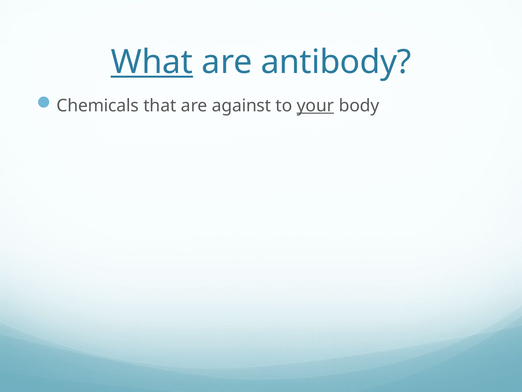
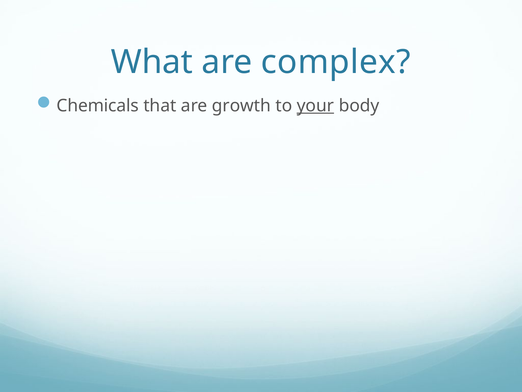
What underline: present -> none (152, 62)
antibody: antibody -> complex (336, 62)
against: against -> growth (241, 106)
